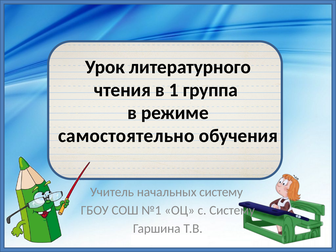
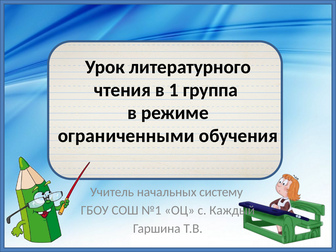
самостоятельно: самостоятельно -> ограниченными (126, 136)
с Систему: Систему -> Каждый (232, 210)
